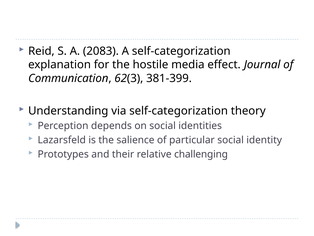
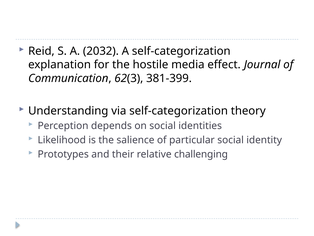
2083: 2083 -> 2032 (101, 51)
Lazarsfeld: Lazarsfeld -> Likelihood (62, 140)
